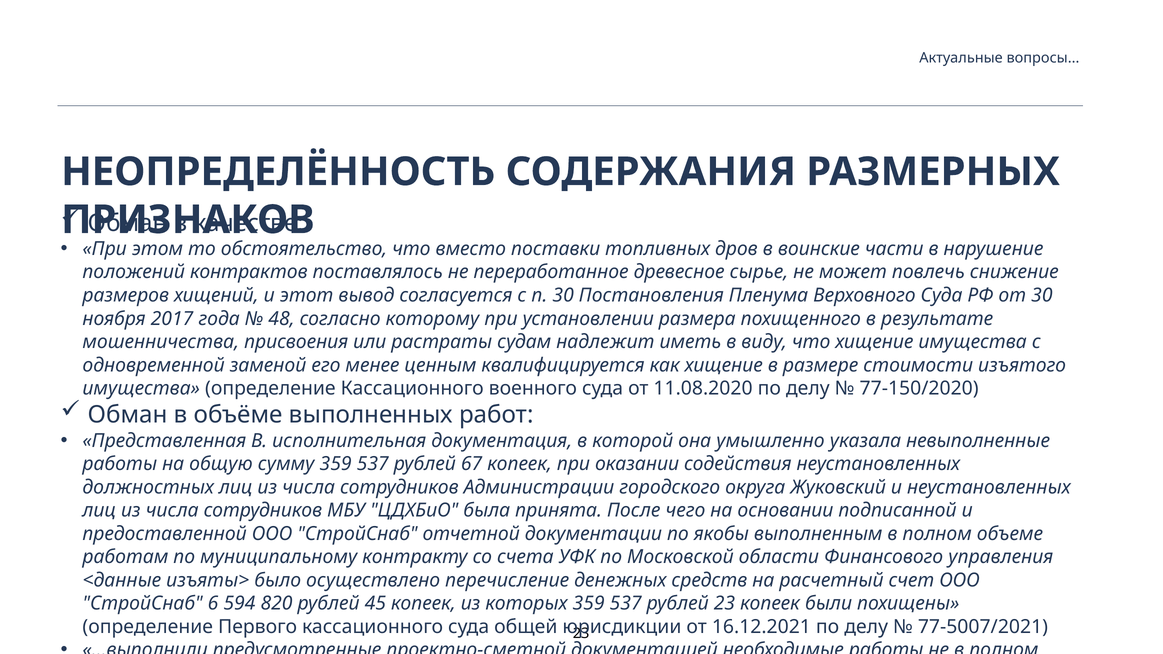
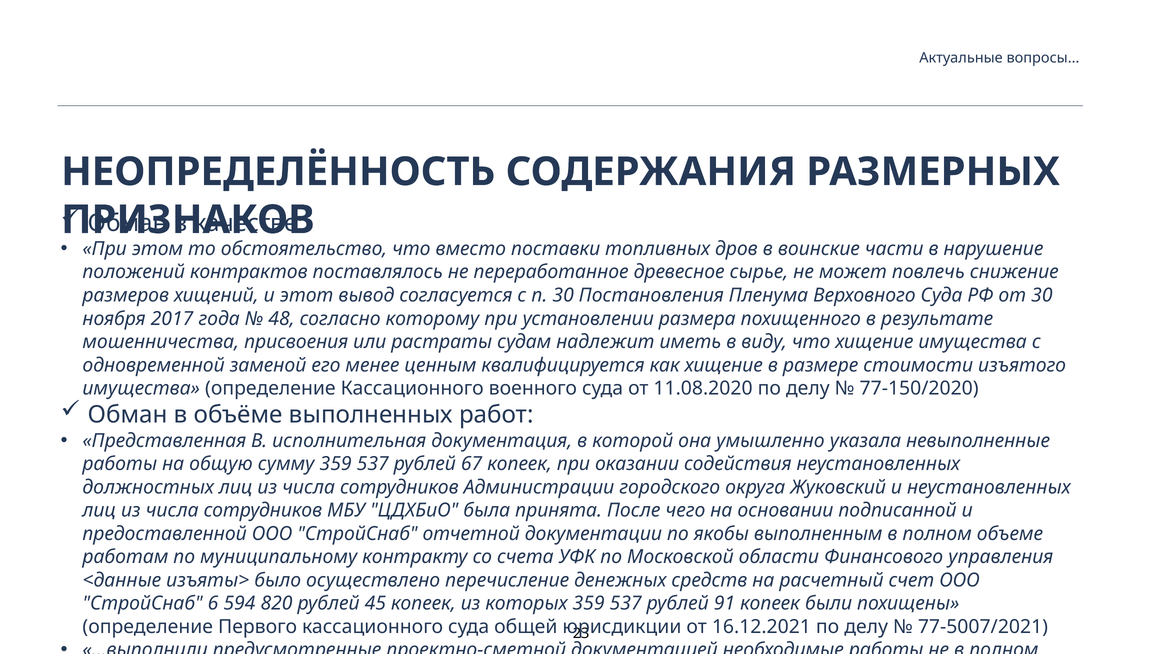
рублей 23: 23 -> 91 (724, 604)
